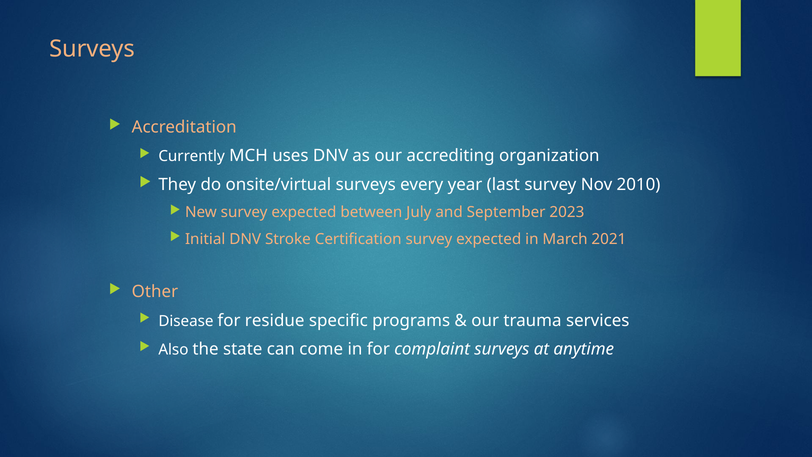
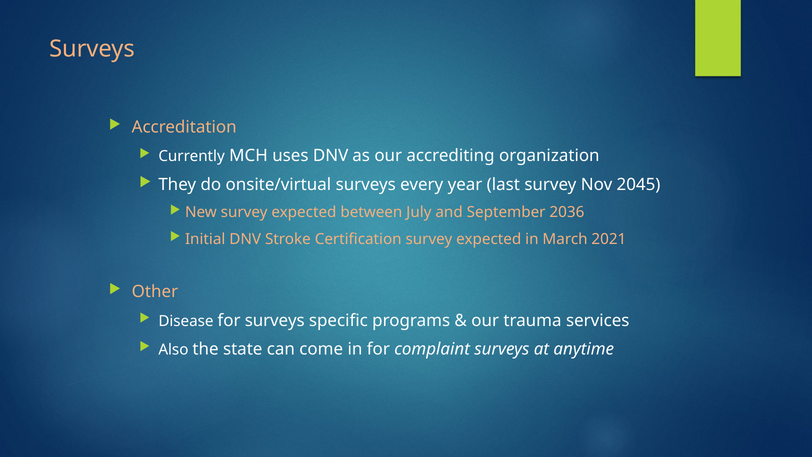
2010: 2010 -> 2045 (639, 185)
2023: 2023 -> 2036 (567, 212)
for residue: residue -> surveys (275, 320)
